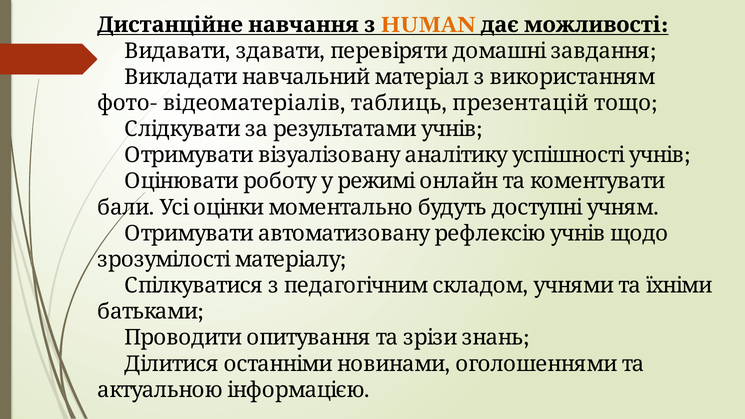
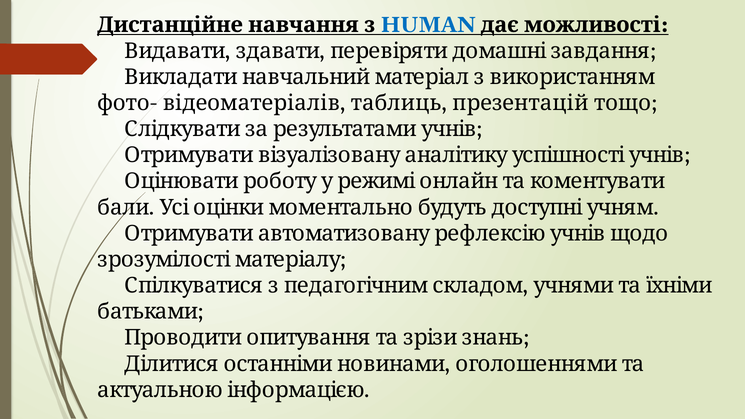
HUMAN colour: orange -> blue (428, 25)
